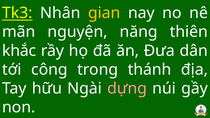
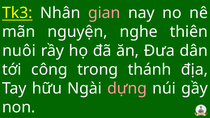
gian colour: yellow -> pink (104, 13)
năng: năng -> nghe (139, 32)
khắc: khắc -> nuôi (19, 51)
